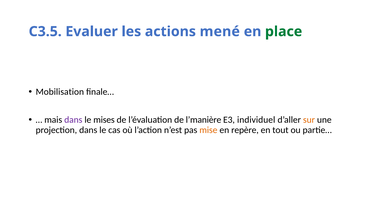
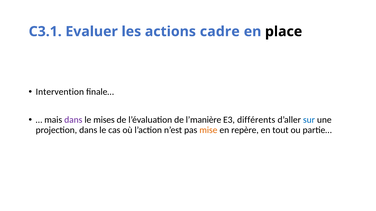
C3.5: C3.5 -> C3.1 (45, 32)
mené: mené -> cadre (220, 32)
place colour: green -> black (284, 32)
Mobilisation: Mobilisation -> Intervention (60, 92)
individuel: individuel -> différents (256, 120)
sur colour: orange -> blue (309, 120)
